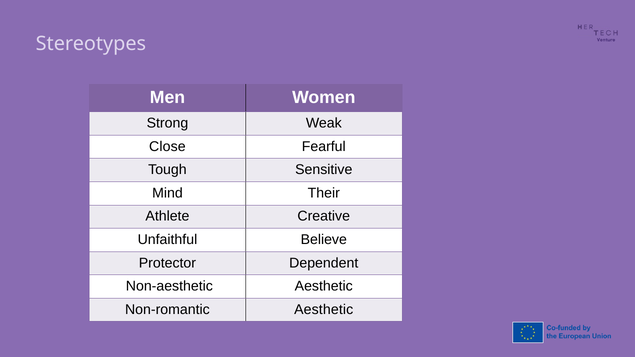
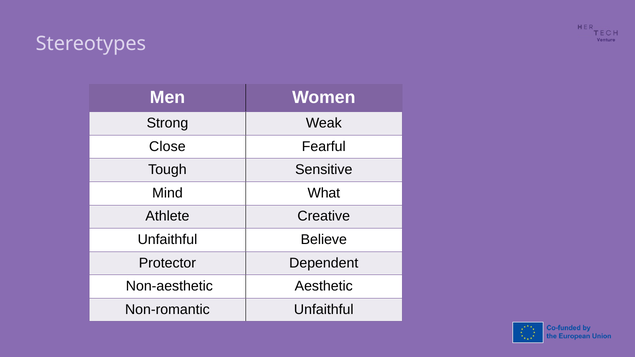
Their: Their -> What (324, 193)
Non-romantic Aesthetic: Aesthetic -> Unfaithful (324, 310)
